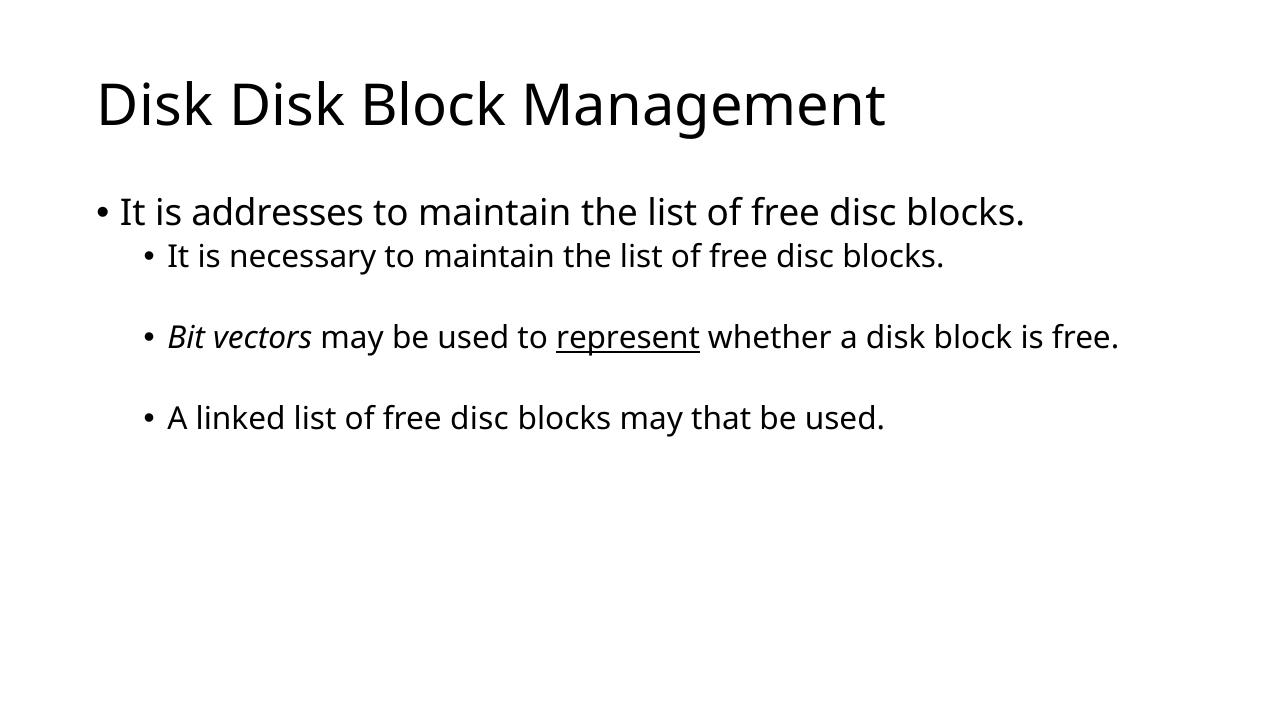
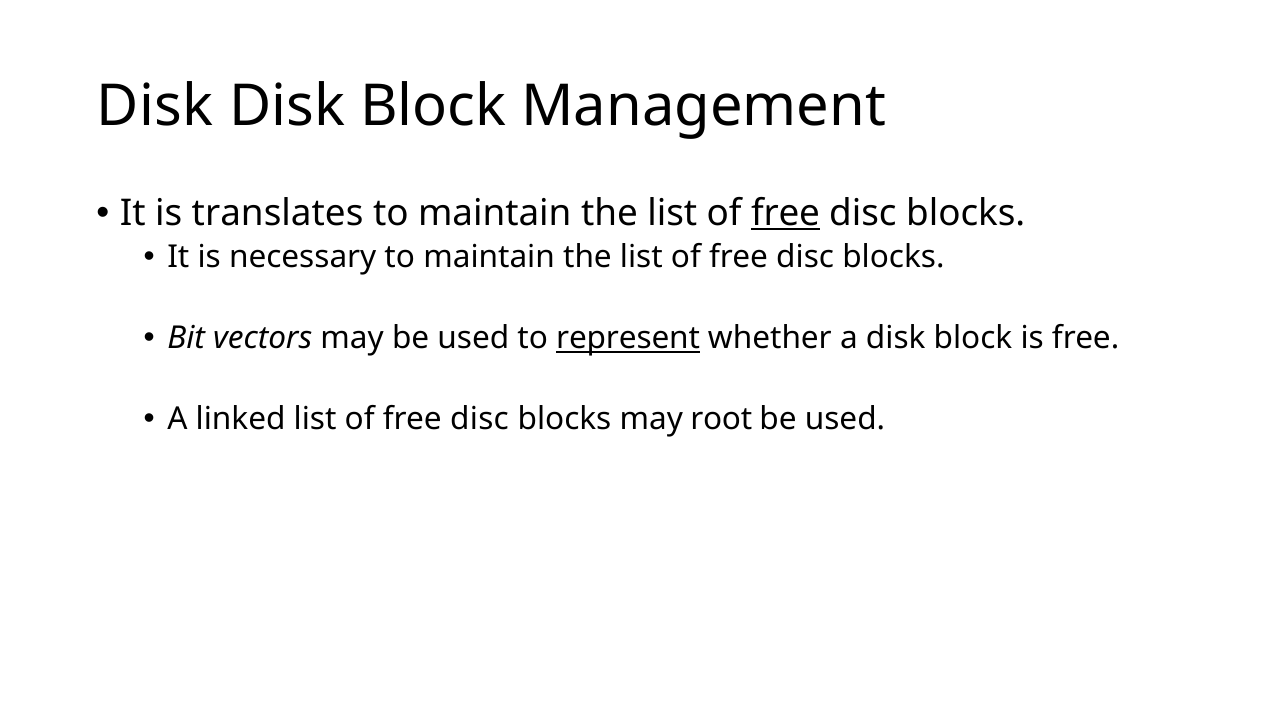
addresses: addresses -> translates (278, 214)
free underline: none -> present (786, 214)
that: that -> root (721, 420)
